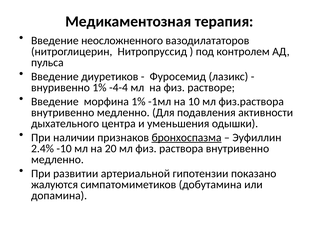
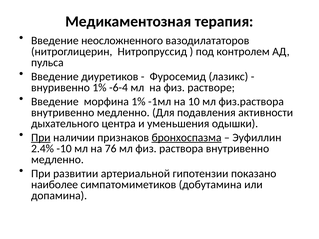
-4-4: -4-4 -> -6-4 (119, 88)
При underline: none -> present (41, 138)
20: 20 -> 76 (111, 149)
жалуются: жалуются -> наиболее (55, 185)
